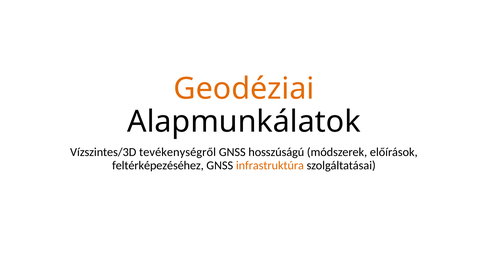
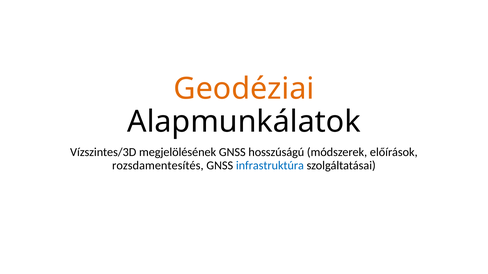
tevékenységről: tevékenységről -> megjelölésének (178, 153)
feltérképezéséhez: feltérképezéséhez -> rozsdamentesítés (158, 166)
infrastruktúra colour: orange -> blue (270, 166)
